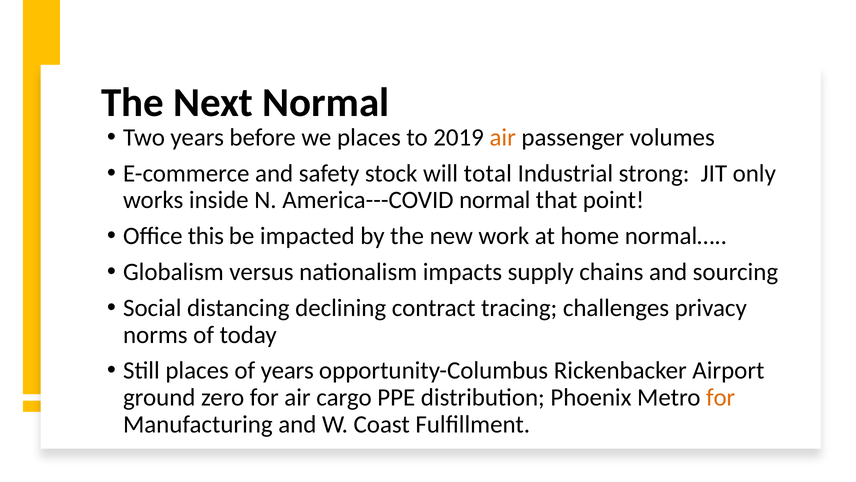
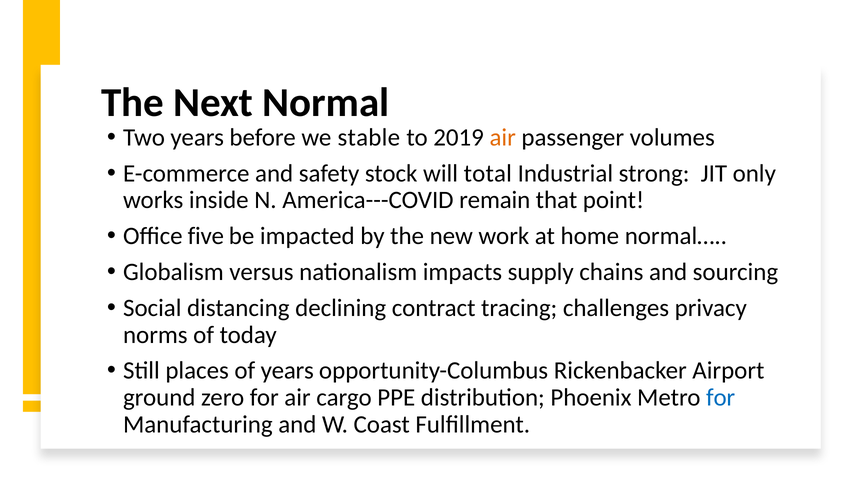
we places: places -> stable (369, 137)
America---COVID normal: normal -> remain (495, 200)
this: this -> five (206, 236)
for colour: orange -> blue (721, 397)
